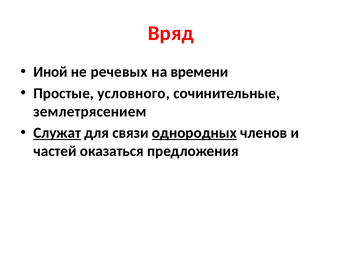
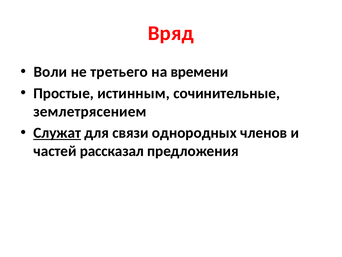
Иной: Иной -> Воли (50, 72)
речевых: речевых -> третьего (119, 72)
условного: условного -> истинным (134, 93)
однородных underline: present -> none (194, 133)
оказаться: оказаться -> рассказал (112, 151)
